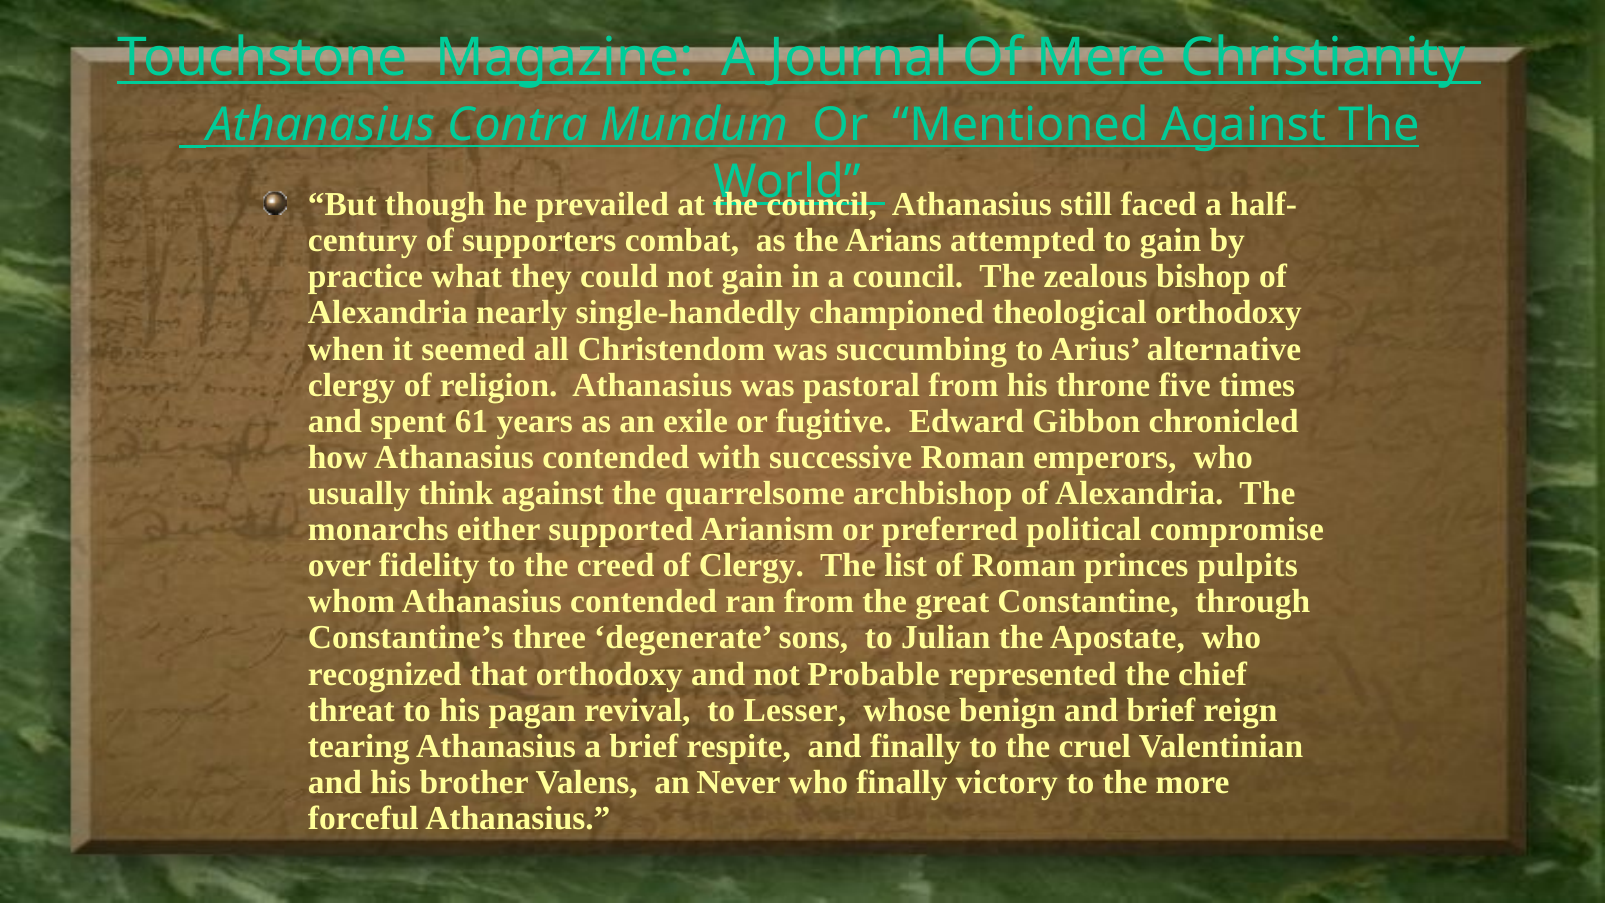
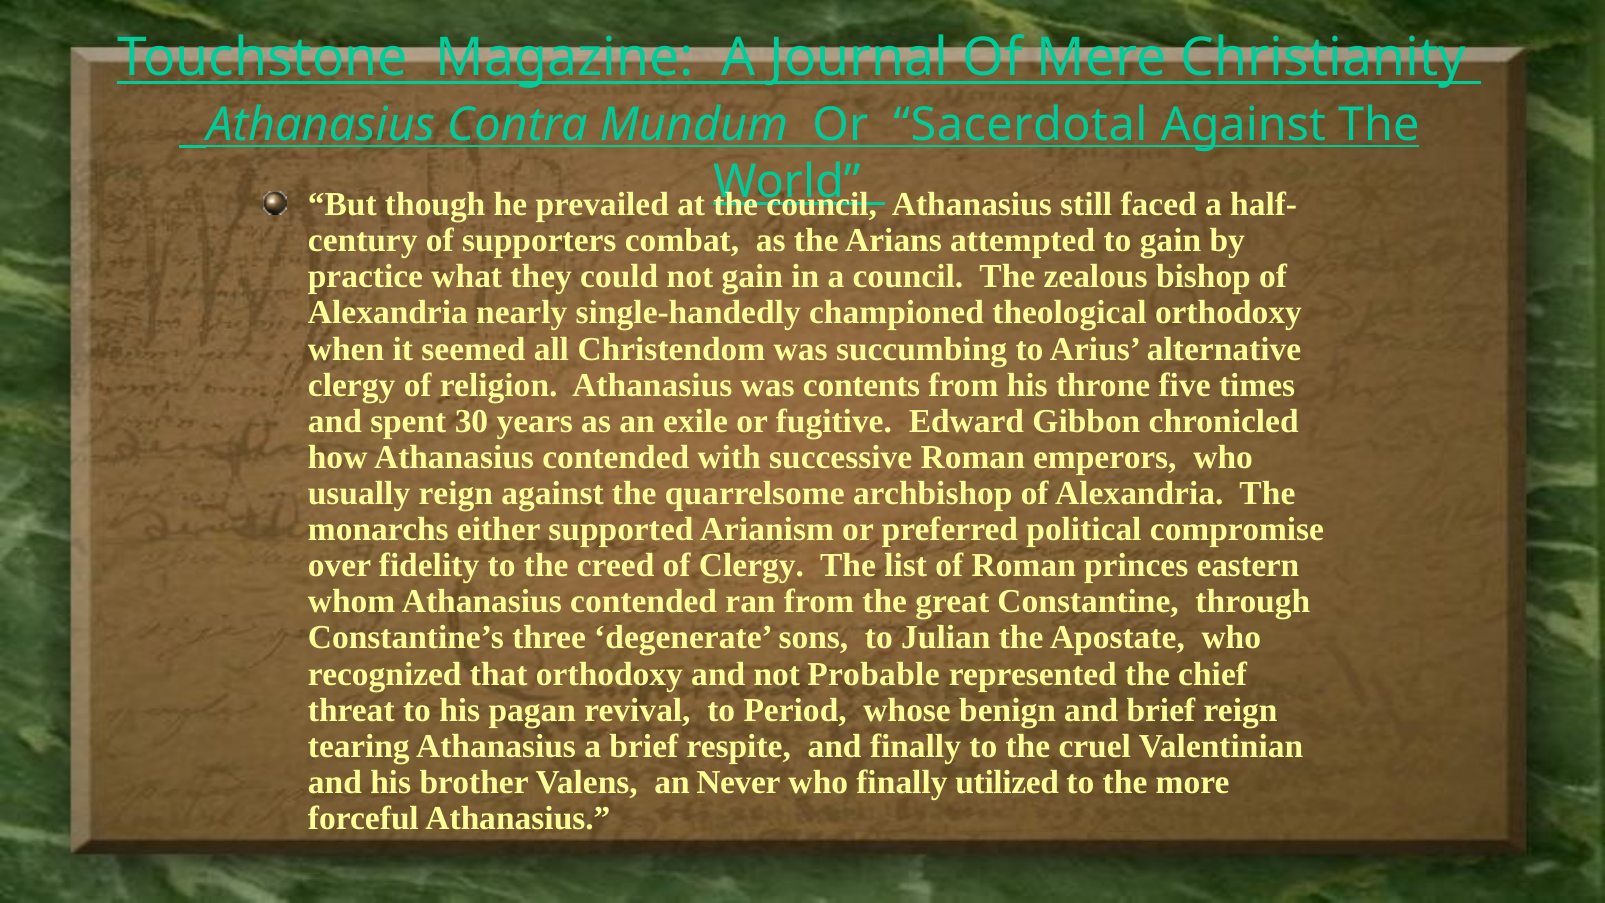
Mentioned: Mentioned -> Sacerdotal (1020, 125)
pastoral: pastoral -> contents (862, 385)
61: 61 -> 30 (472, 421)
usually think: think -> reign (456, 493)
pulpits: pulpits -> eastern (1248, 566)
Lesser: Lesser -> Period (795, 710)
victory: victory -> utilized (1007, 782)
